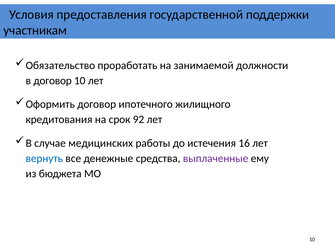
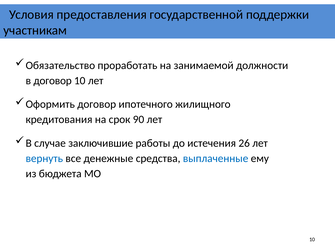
92: 92 -> 90 (139, 120)
медицинских: медицинских -> заключившие (101, 143)
16: 16 -> 26 (244, 143)
выплаченные colour: purple -> blue (216, 158)
